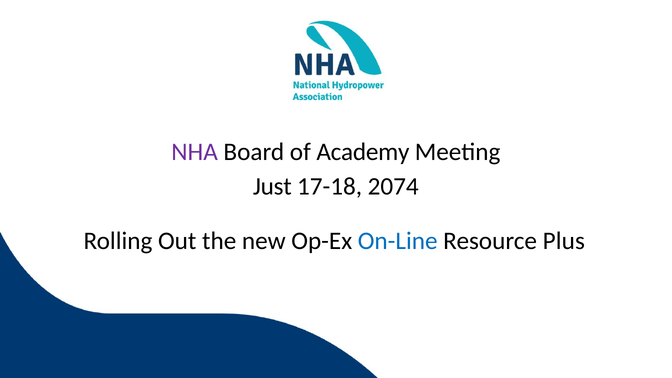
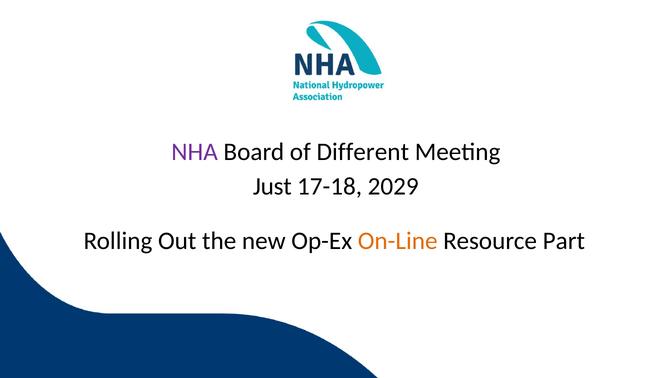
Academy: Academy -> Different (363, 152)
2074: 2074 -> 2029 (393, 186)
On-Line colour: blue -> orange (398, 241)
Plus: Plus -> Part (564, 241)
